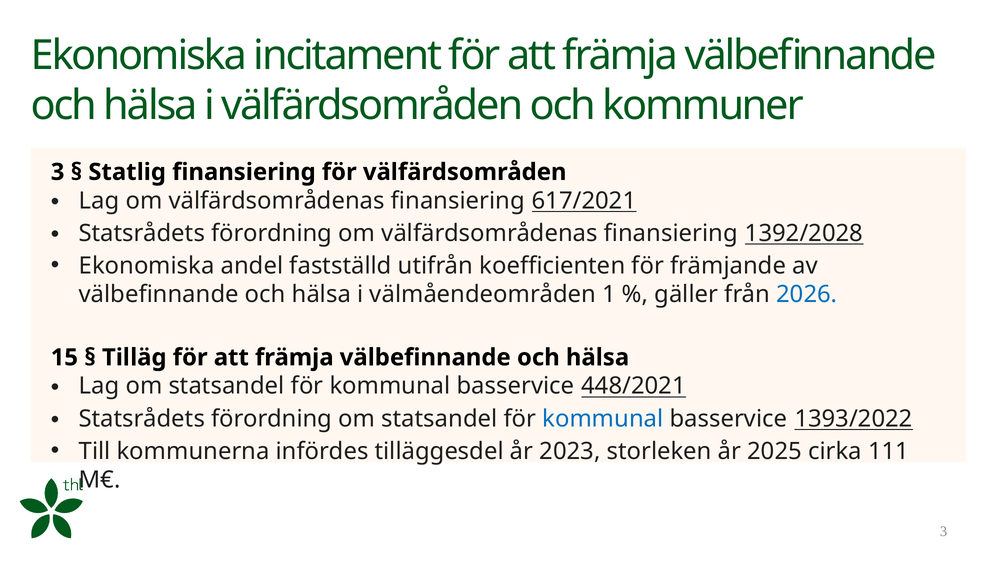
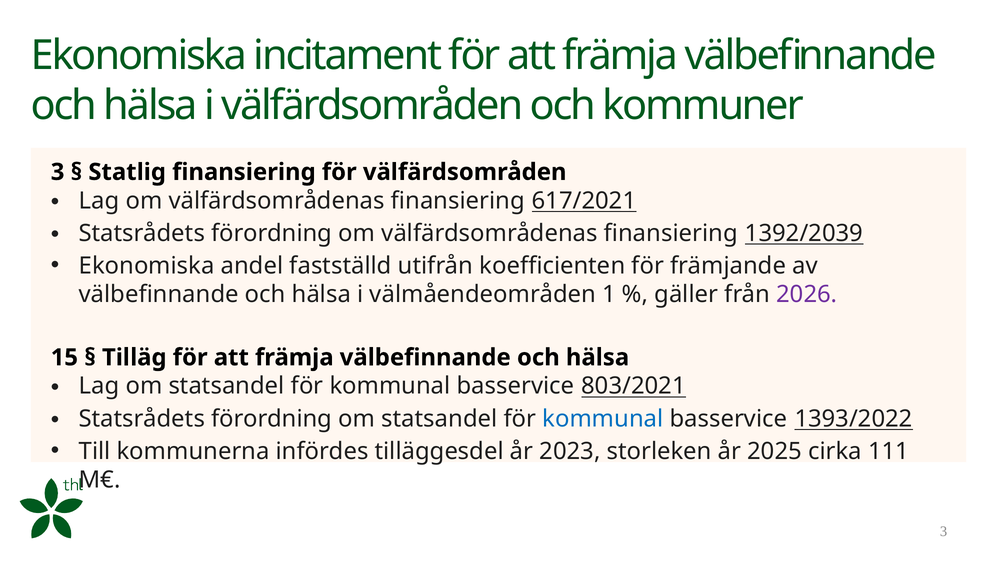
1392/2028: 1392/2028 -> 1392/2039 (804, 233)
2026 colour: blue -> purple (807, 294)
448/2021: 448/2021 -> 803/2021 (634, 386)
